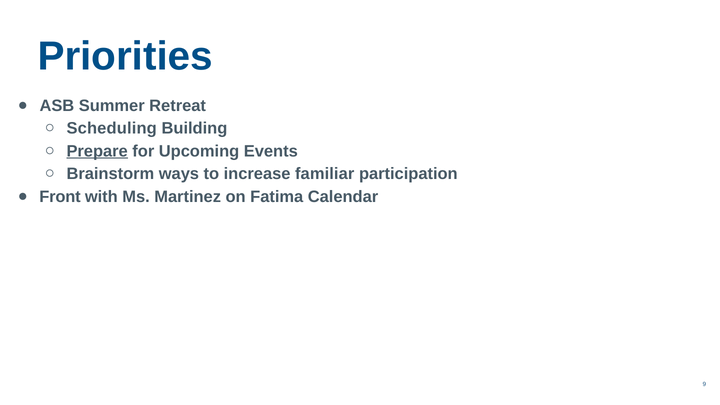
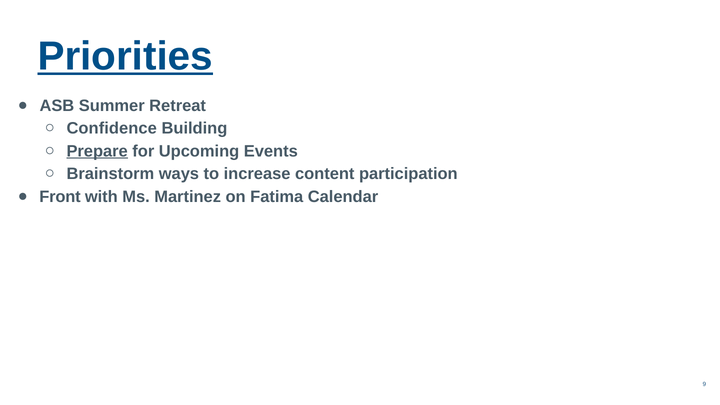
Priorities underline: none -> present (125, 56)
Scheduling: Scheduling -> Confidence (112, 128)
familiar: familiar -> content (325, 174)
